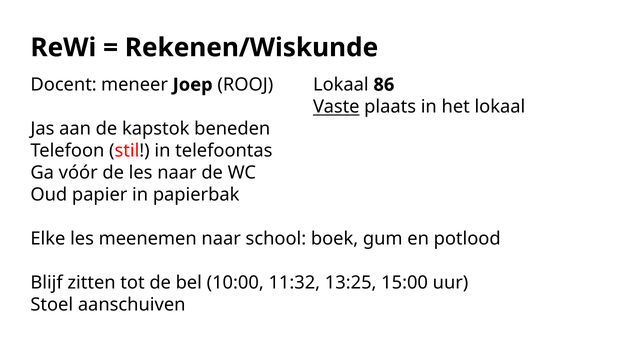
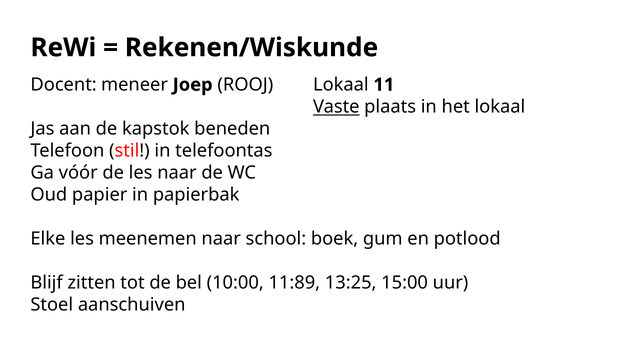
86: 86 -> 11 (384, 85)
11:32: 11:32 -> 11:89 (294, 283)
